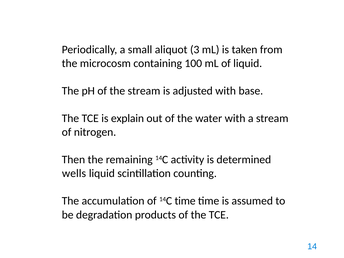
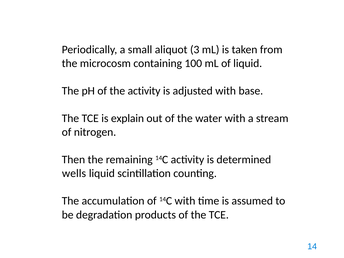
the stream: stream -> activity (144, 91)
14C time: time -> with (185, 201)
